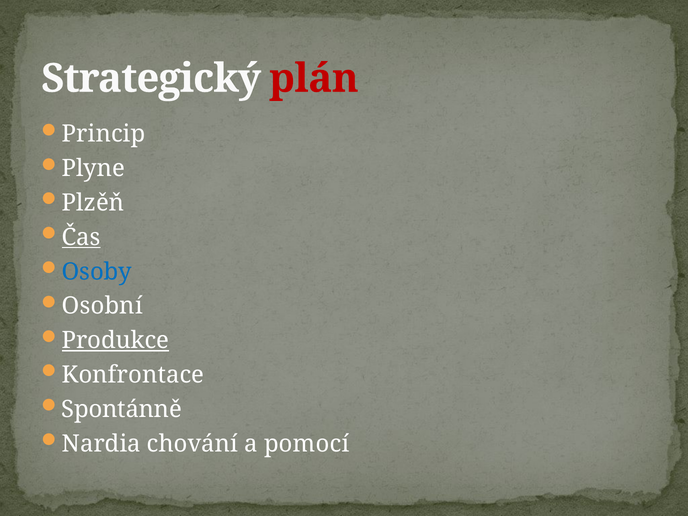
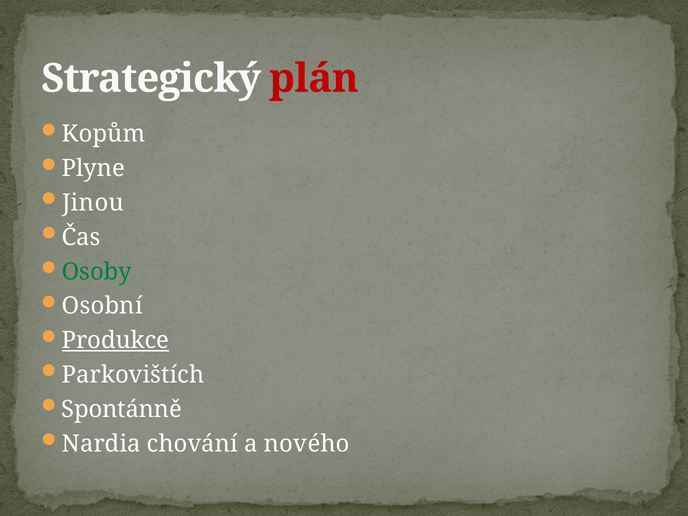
Princip: Princip -> Kopům (104, 134)
Plzěň: Plzěň -> Jinou (93, 203)
Čas underline: present -> none (81, 237)
Osoby colour: blue -> green (97, 272)
Konfrontace: Konfrontace -> Parkovištích (133, 375)
pomocí: pomocí -> nového (307, 444)
